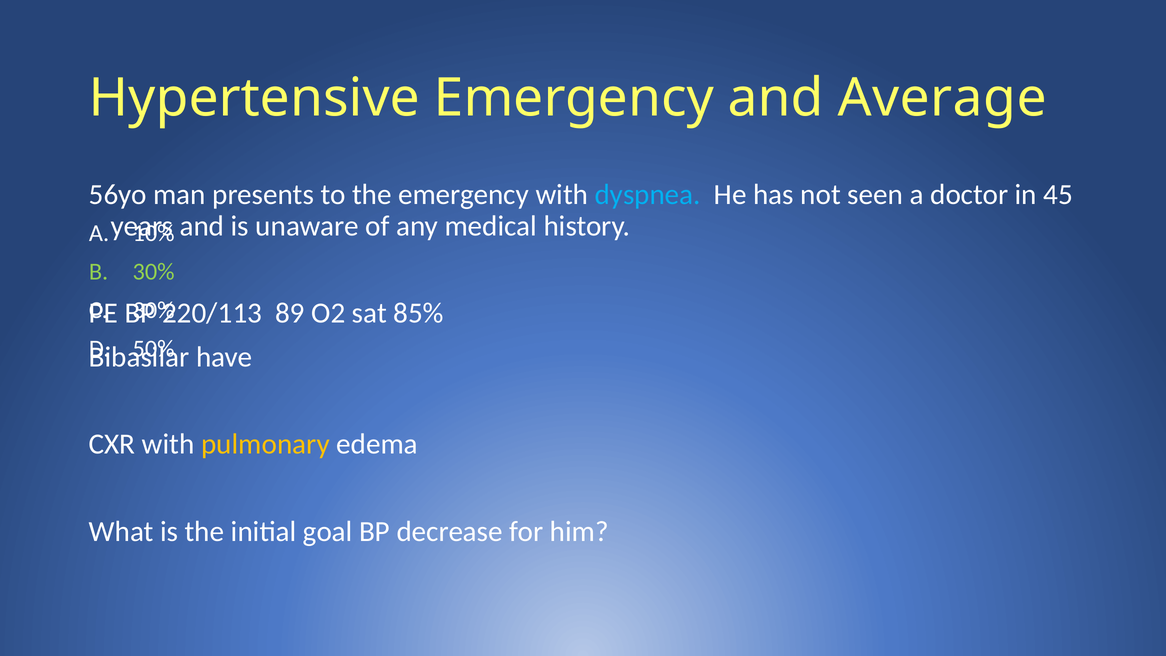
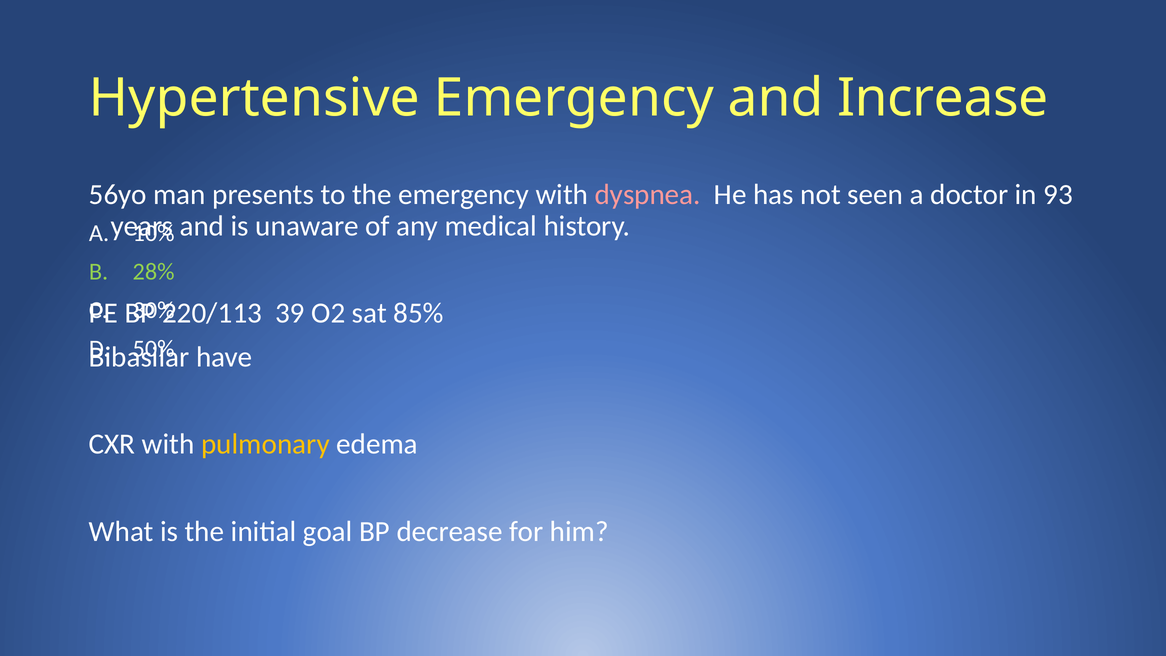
Average: Average -> Increase (943, 98)
dyspnea colour: light blue -> pink (648, 195)
45: 45 -> 93 (1058, 195)
30%: 30% -> 28% (154, 272)
89: 89 -> 39 (290, 313)
